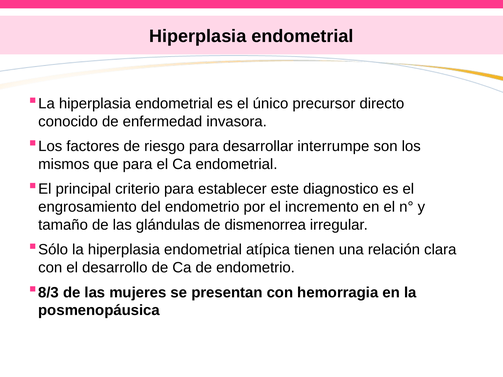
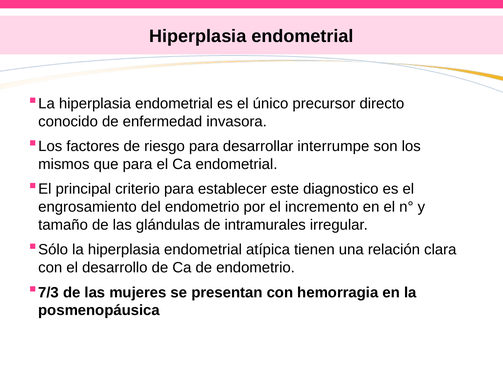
dismenorrea: dismenorrea -> intramurales (265, 225)
8/3: 8/3 -> 7/3 (49, 292)
